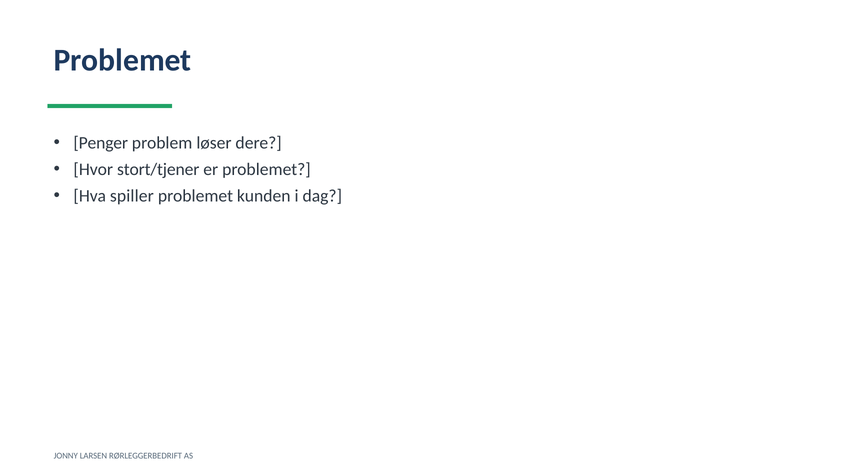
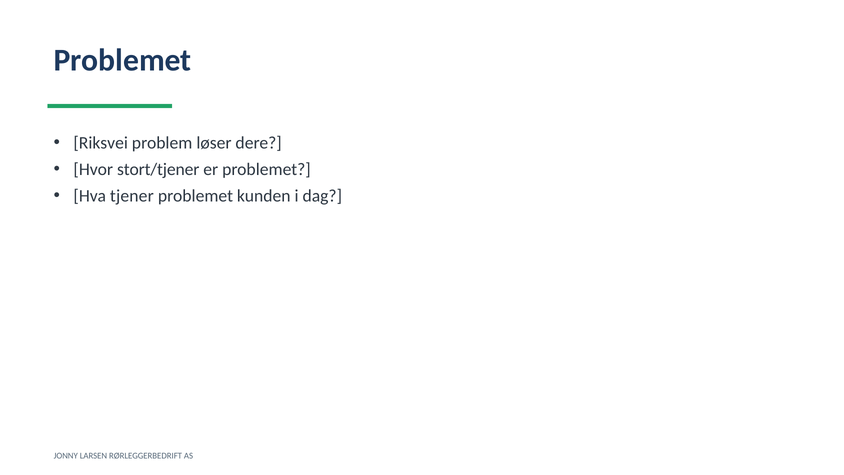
Penger: Penger -> Riksvei (101, 143)
spiller: spiller -> tjener (132, 196)
